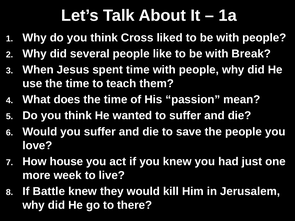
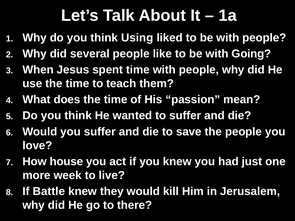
Cross: Cross -> Using (137, 38)
Break: Break -> Going (251, 54)
